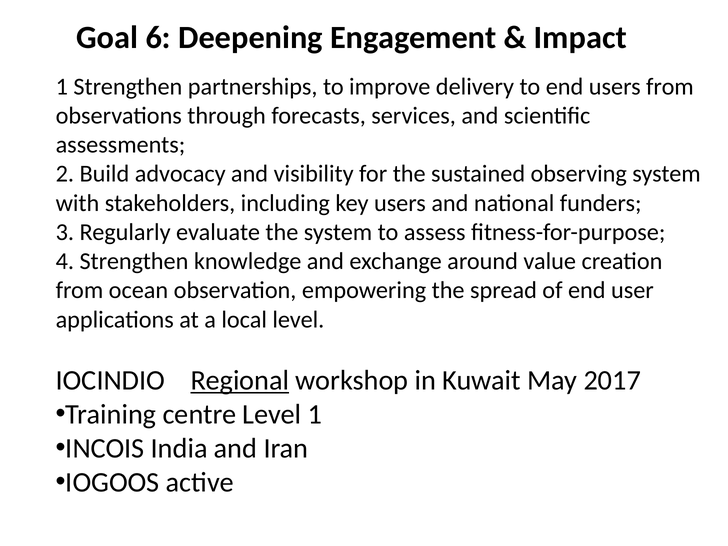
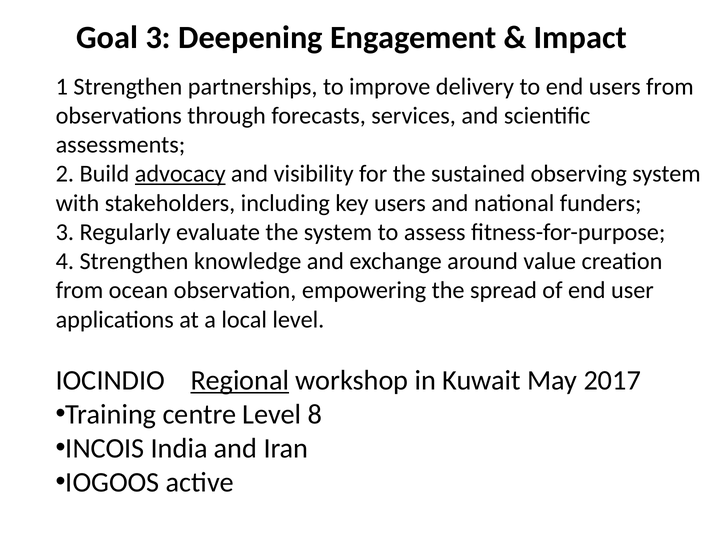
Goal 6: 6 -> 3 (158, 37)
advocacy underline: none -> present (180, 174)
Level 1: 1 -> 8 (315, 414)
